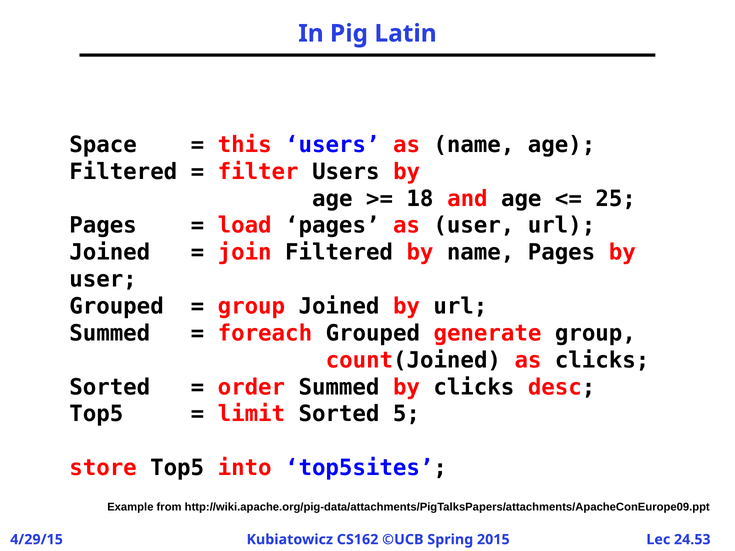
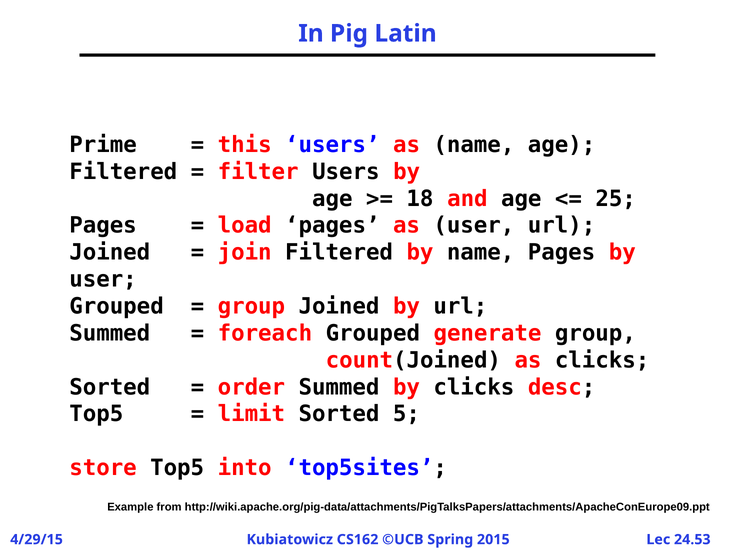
Space: Space -> Prime (103, 145)
